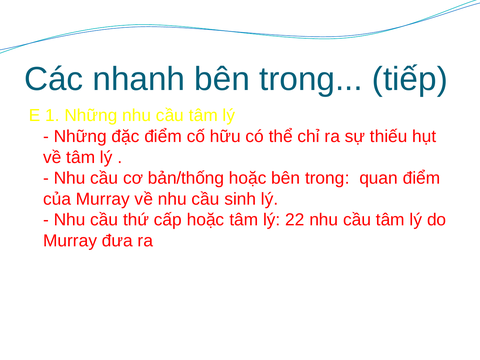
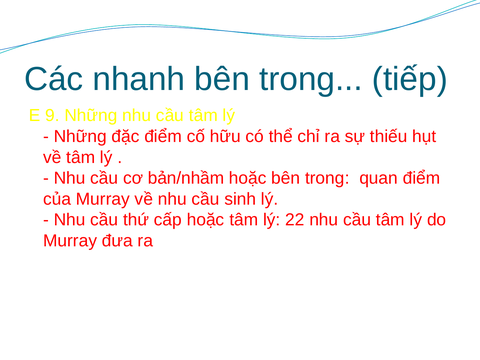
1: 1 -> 9 (52, 116)
bản/thống: bản/thống -> bản/nhầm (186, 178)
